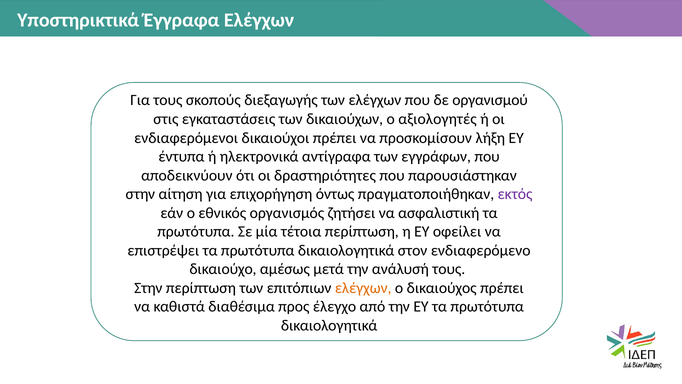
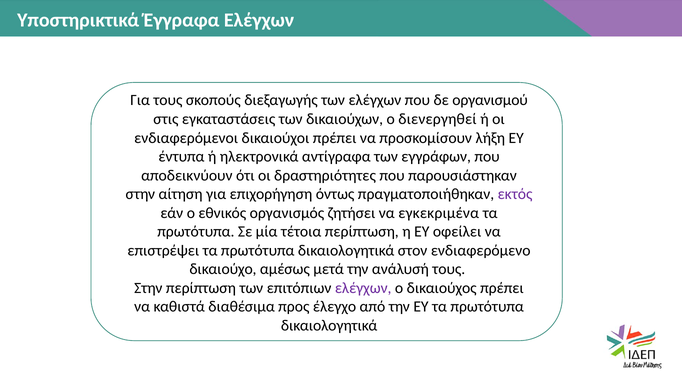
αξιολογητές: αξιολογητές -> διενεργηθεί (437, 119)
ασφαλιστική: ασφαλιστική -> εγκεκριμένα (439, 213)
ελέγχων colour: orange -> purple (363, 288)
